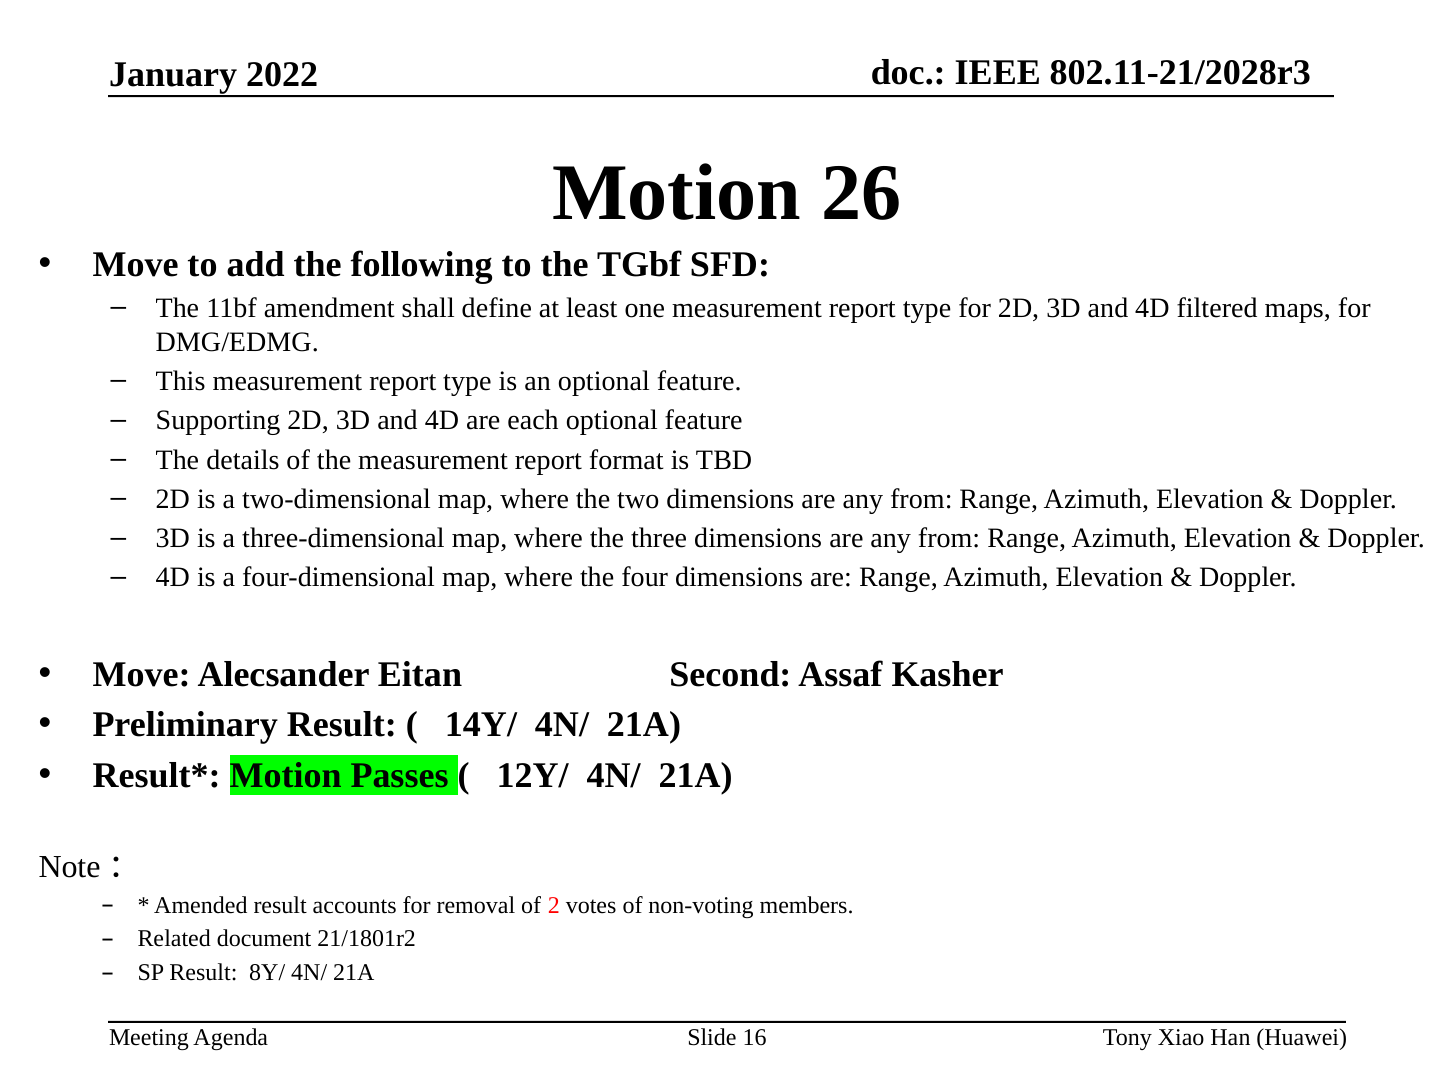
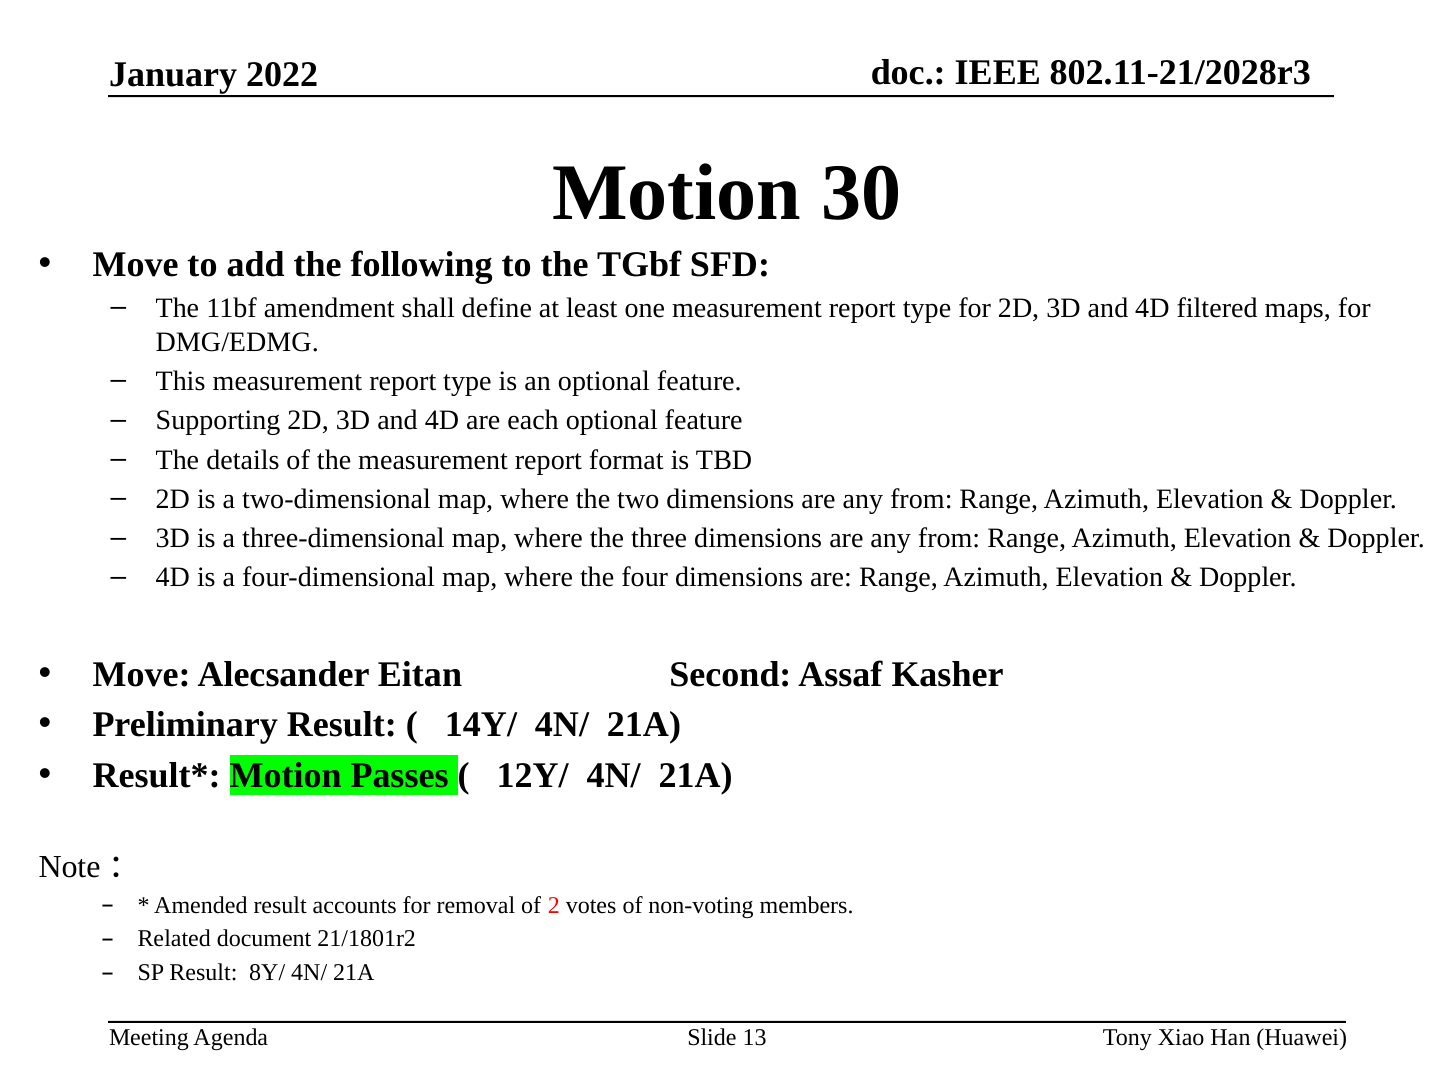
26: 26 -> 30 (861, 193)
16: 16 -> 13 (755, 1037)
